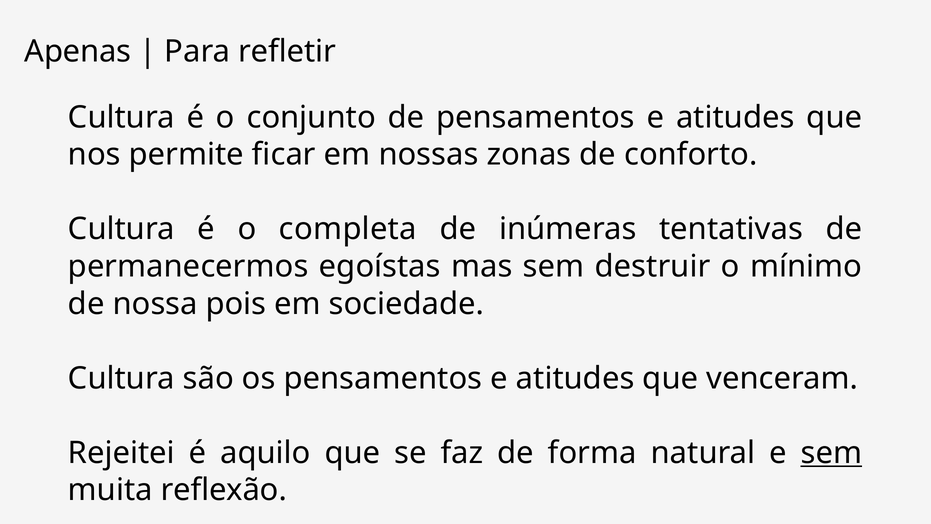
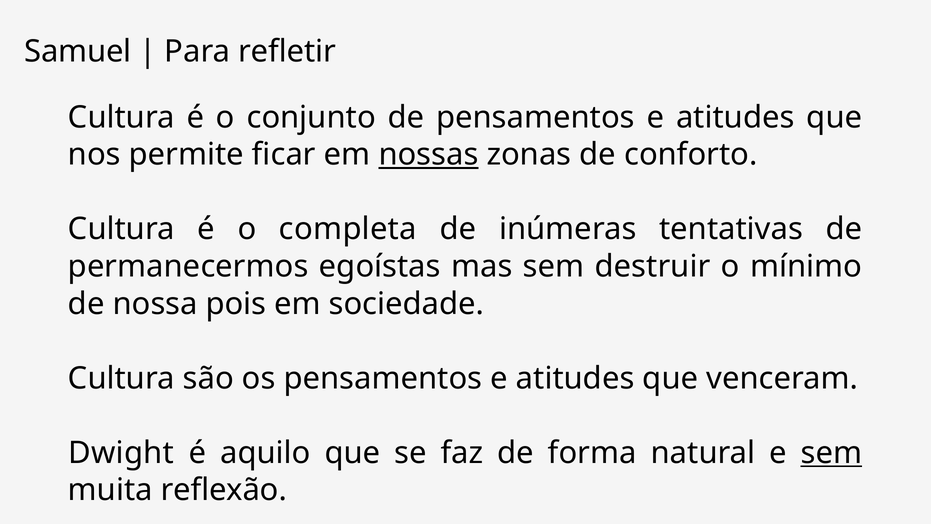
Apenas: Apenas -> Samuel (78, 52)
nossas underline: none -> present (429, 155)
Rejeitei: Rejeitei -> Dwight (121, 453)
